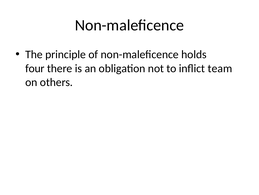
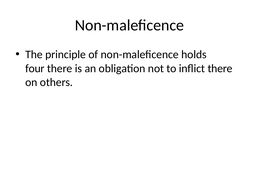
inflict team: team -> there (220, 68)
